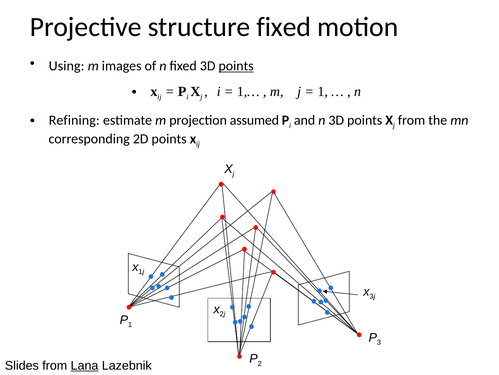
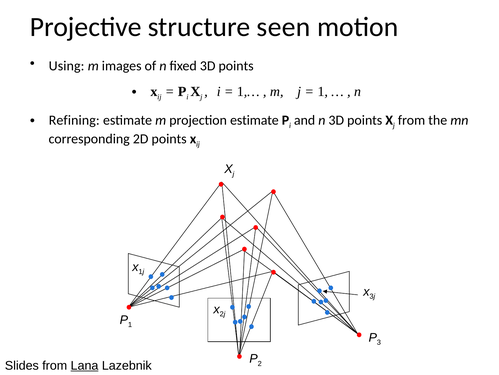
structure fixed: fixed -> seen (284, 27)
points underline: present -> none (236, 66)
projection assumed: assumed -> estimate (254, 120)
